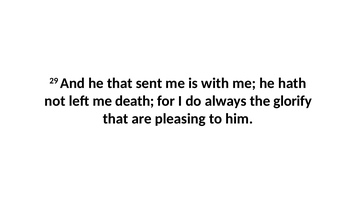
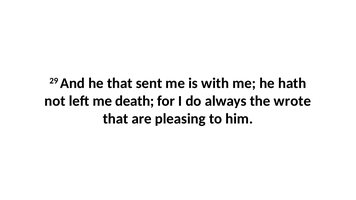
glorify: glorify -> wrote (292, 101)
